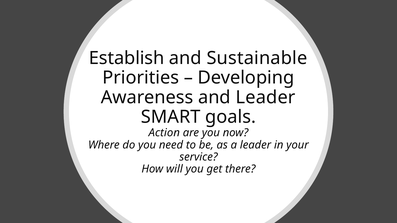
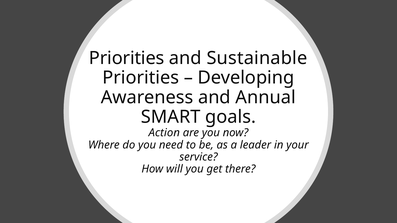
Establish: Establish -> Priorities (127, 58)
and Leader: Leader -> Annual (266, 97)
